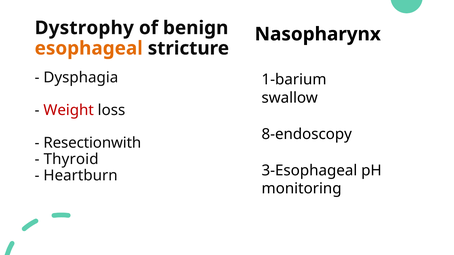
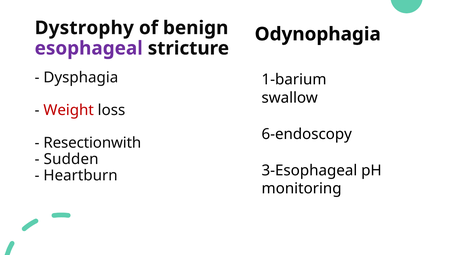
Nasopharynx: Nasopharynx -> Odynophagia (318, 34)
esophageal colour: orange -> purple (89, 48)
8-endoscopy: 8-endoscopy -> 6-endoscopy (307, 134)
Thyroid: Thyroid -> Sudden (71, 160)
